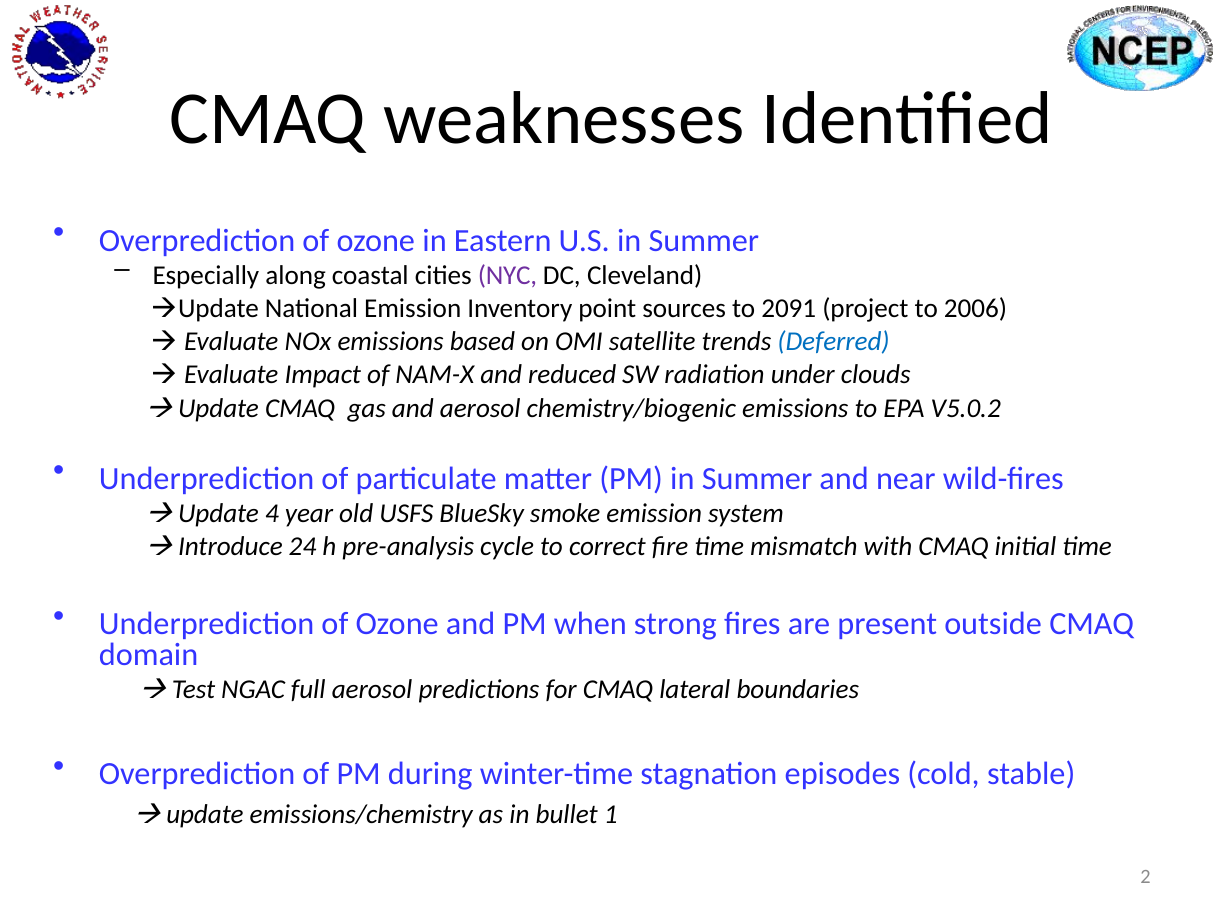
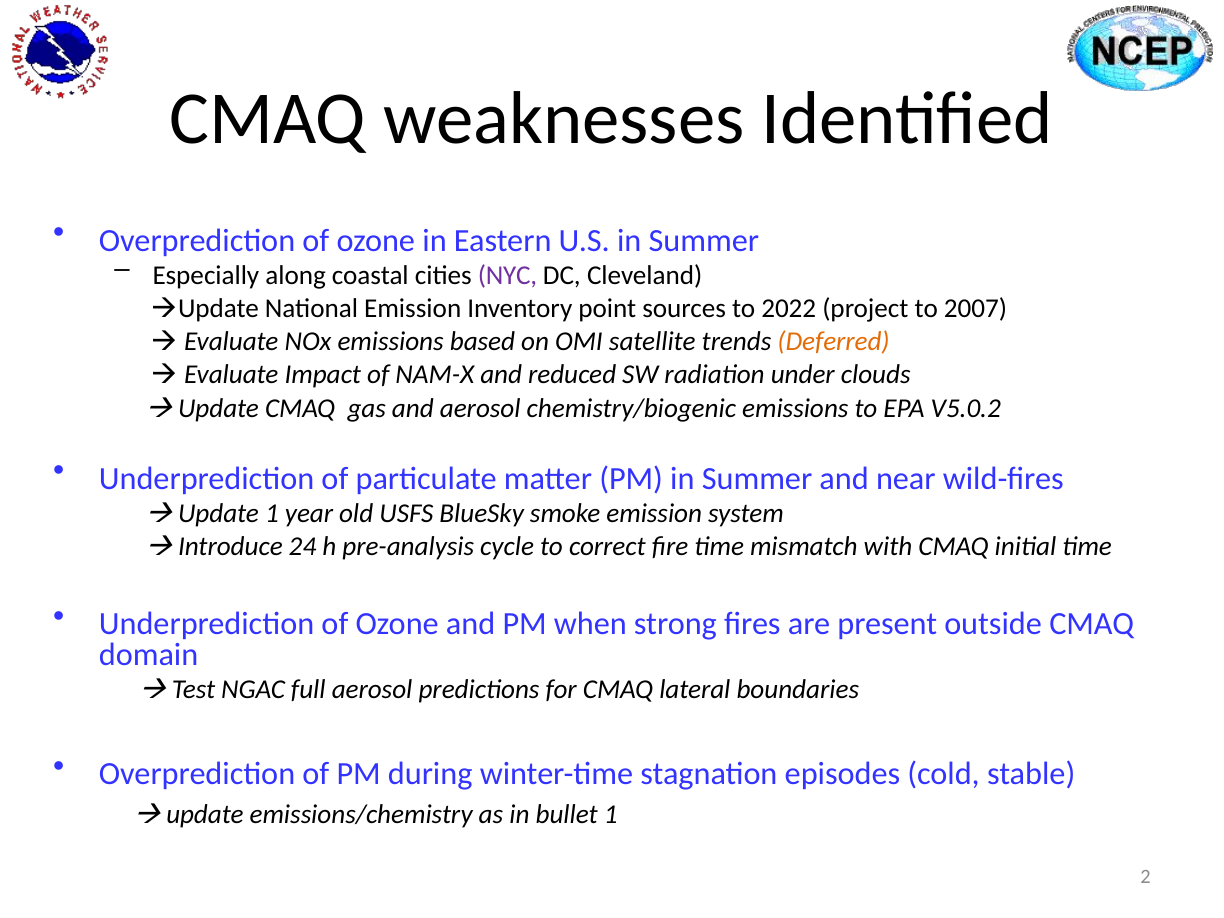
2091: 2091 -> 2022 (789, 309)
2006: 2006 -> 2007 (975, 309)
Deferred colour: blue -> orange (834, 342)
Update 4: 4 -> 1 (272, 514)
